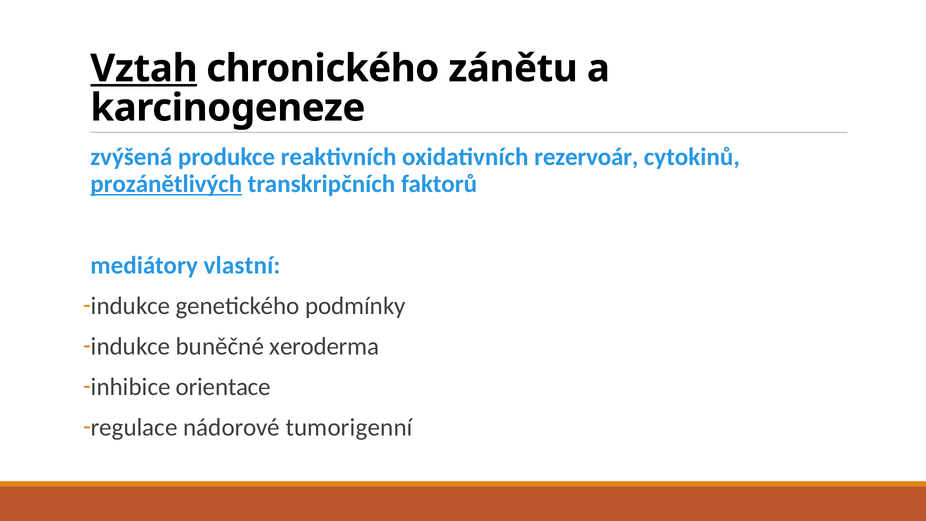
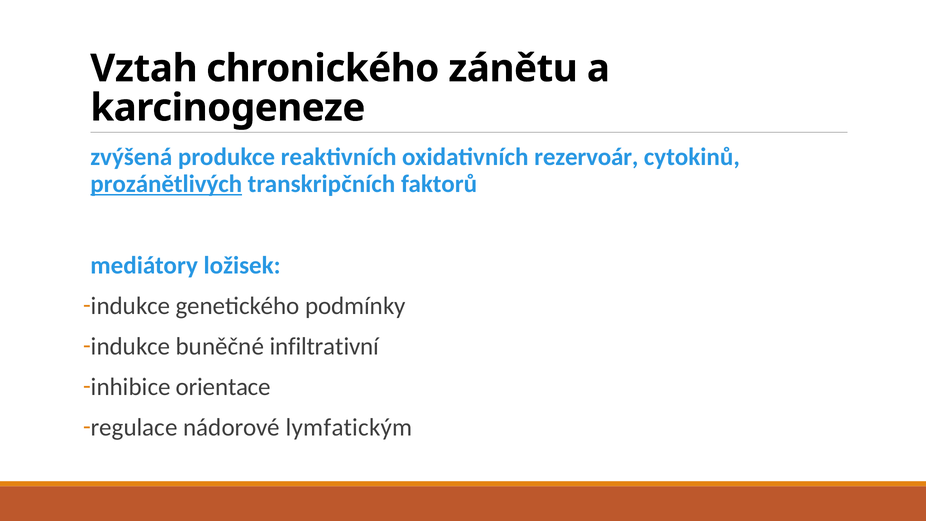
Vztah underline: present -> none (144, 69)
vlastní: vlastní -> ložisek (242, 265)
xeroderma: xeroderma -> infiltrativní (324, 346)
tumorigenní: tumorigenní -> lymfatickým (349, 428)
